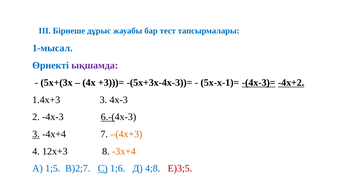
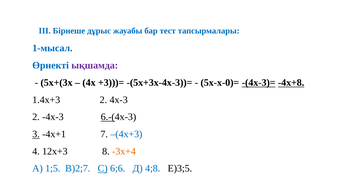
5х-х-1)=: 5х-х-1)= -> 5х-х-0)= (220, 83)
-4х+2: -4х+2 -> -4х+8 (291, 83)
1.4х+3 3: 3 -> 2 (103, 100)
-4х+4: -4х+4 -> -4х+1 (54, 134)
–(4х+3 colour: orange -> blue (126, 134)
1;6: 1;6 -> 6;6 (118, 169)
Е)3;5 colour: red -> black (180, 169)
